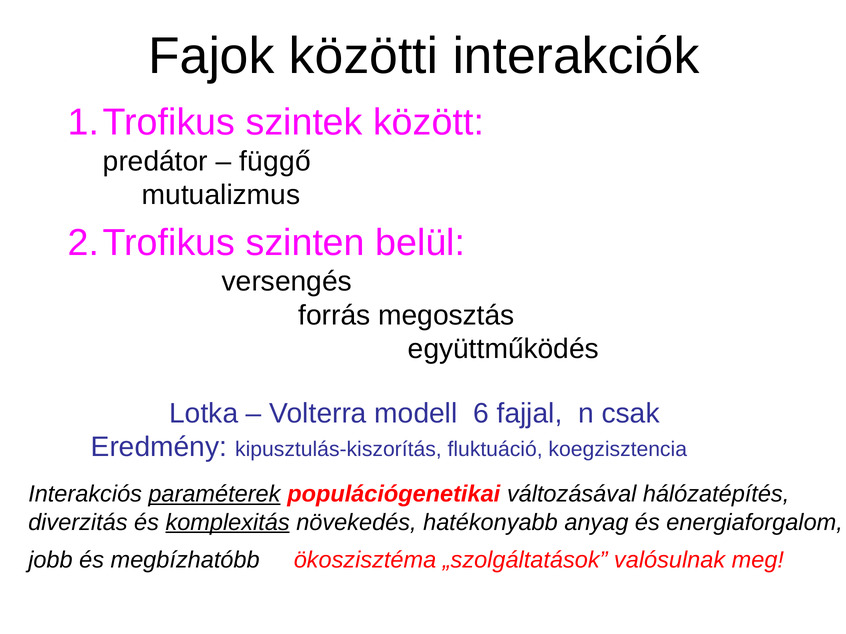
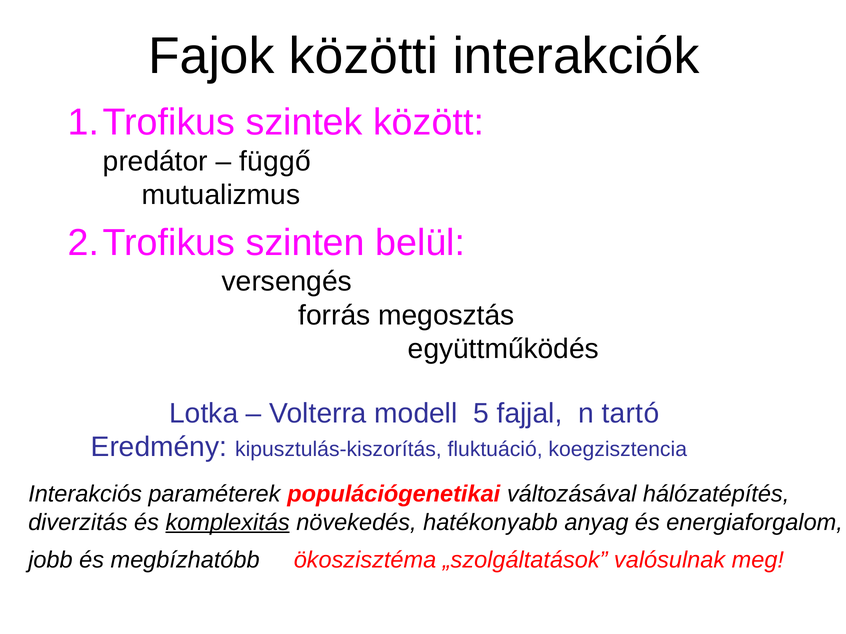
6: 6 -> 5 (481, 414)
csak: csak -> tartó (630, 414)
paraméterek underline: present -> none (214, 495)
